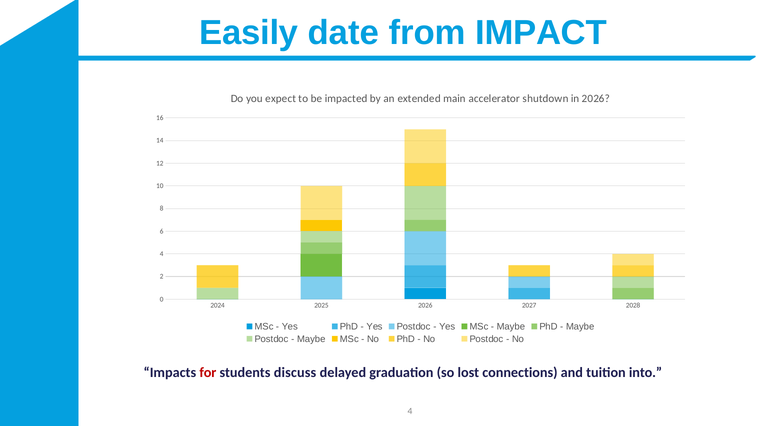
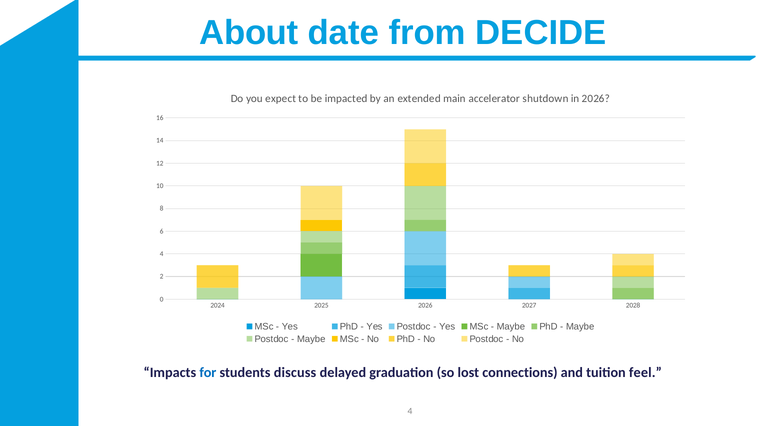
Easily: Easily -> About (249, 33)
IMPACT: IMPACT -> DECIDE (541, 33)
for colour: red -> blue (208, 373)
into: into -> feel (645, 373)
